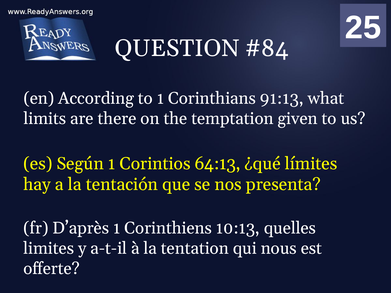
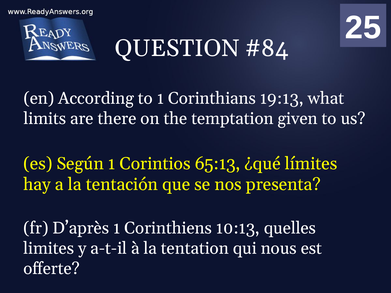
91:13: 91:13 -> 19:13 (282, 99)
64:13: 64:13 -> 65:13 (217, 164)
